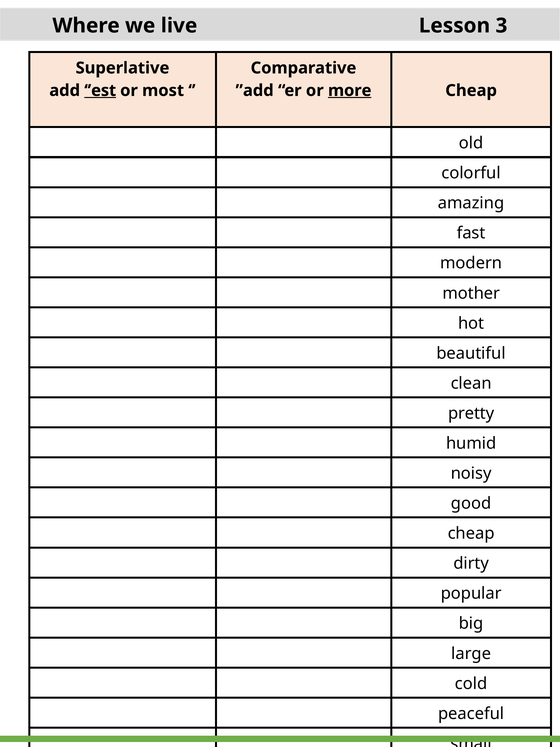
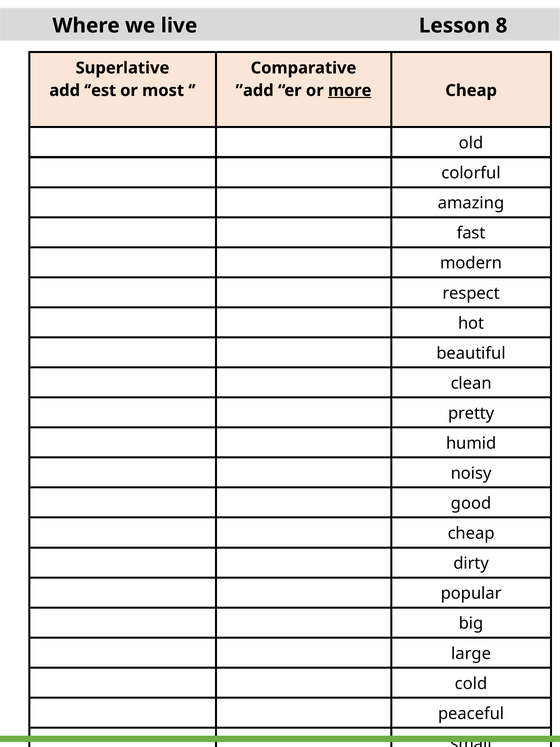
3: 3 -> 8 (501, 26)
’est underline: present -> none (100, 90)
mother: mother -> respect (471, 293)
